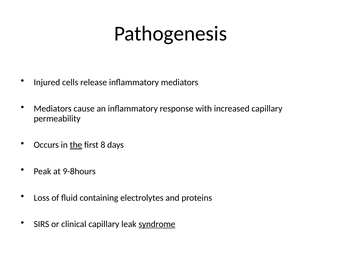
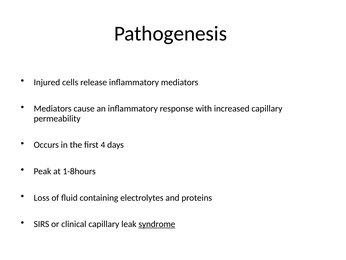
the underline: present -> none (76, 145)
8: 8 -> 4 (103, 145)
9-8hours: 9-8hours -> 1-8hours (79, 171)
